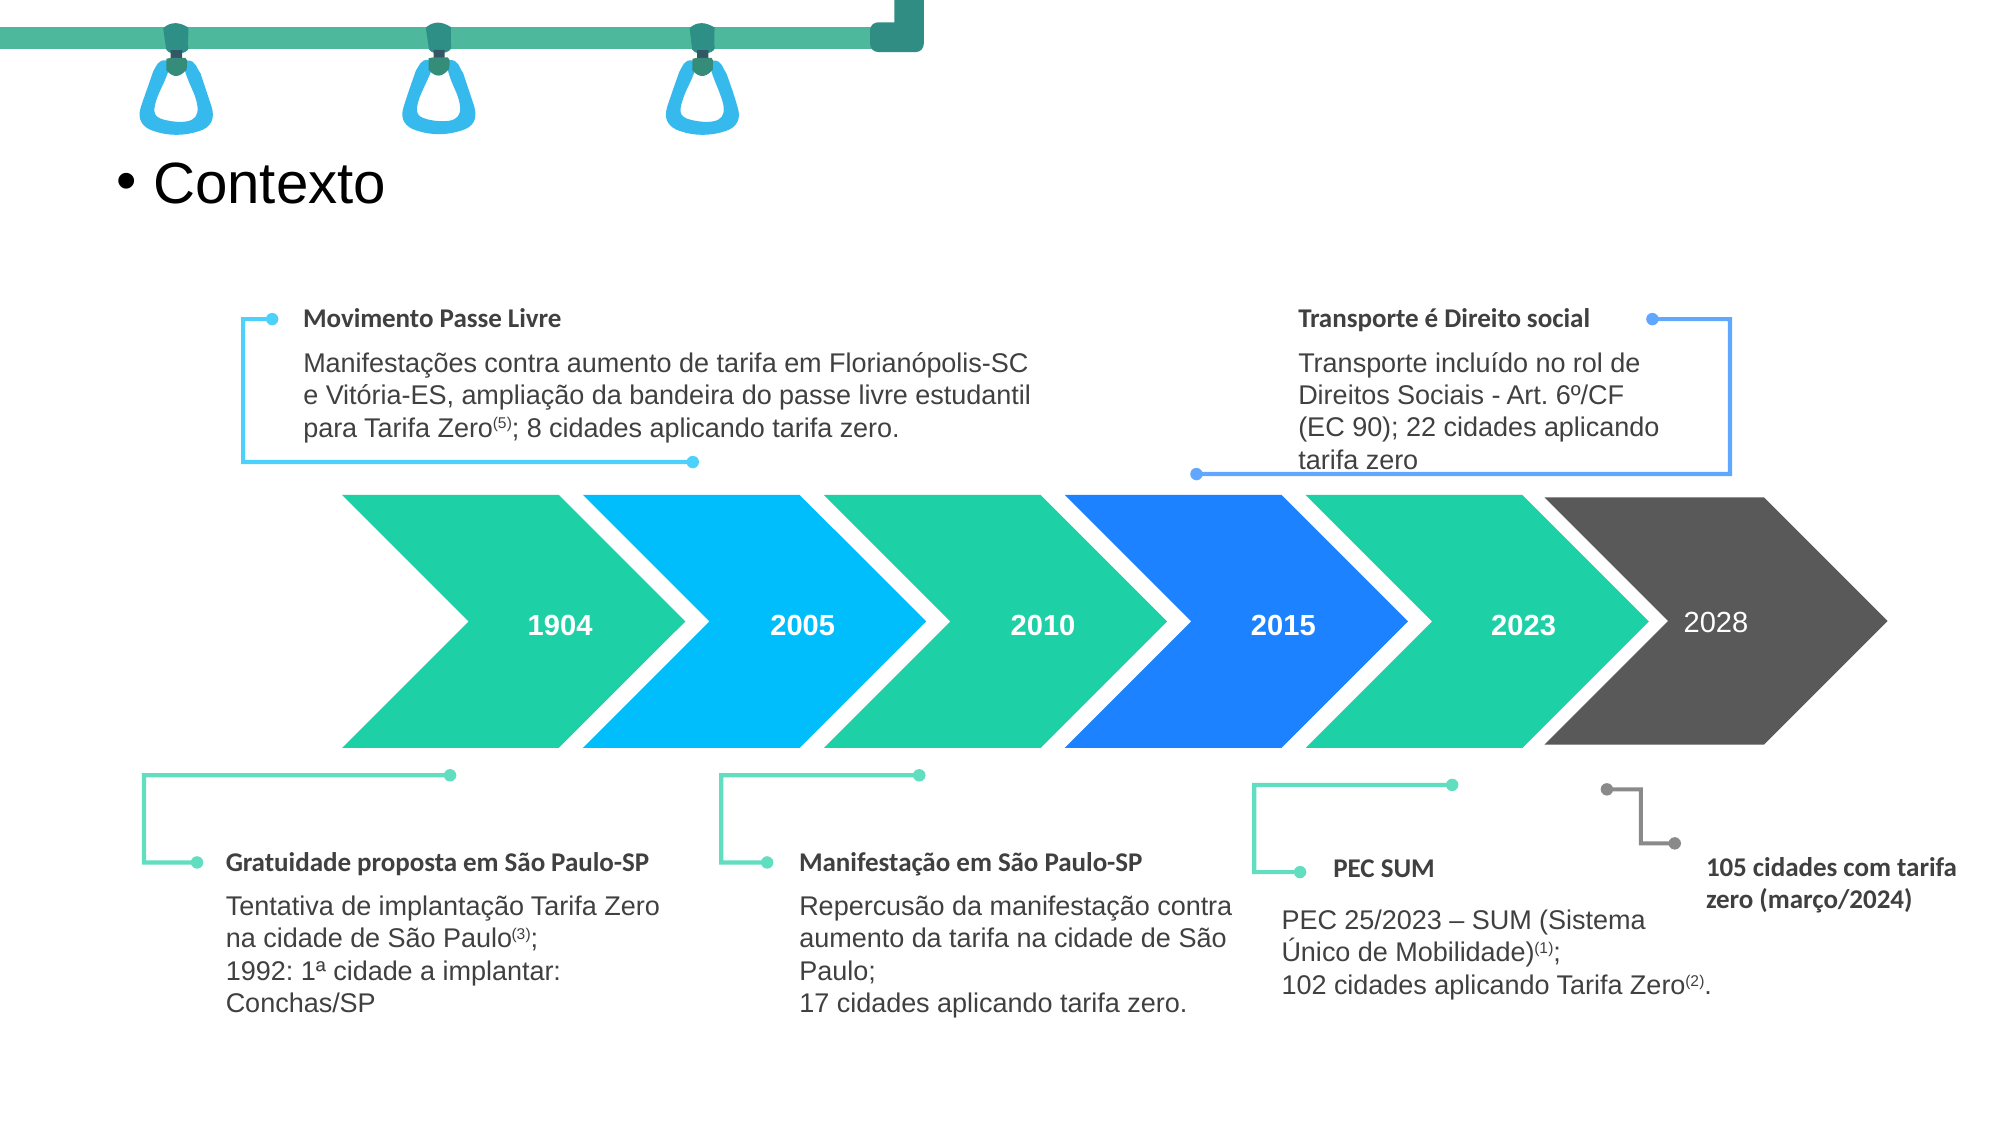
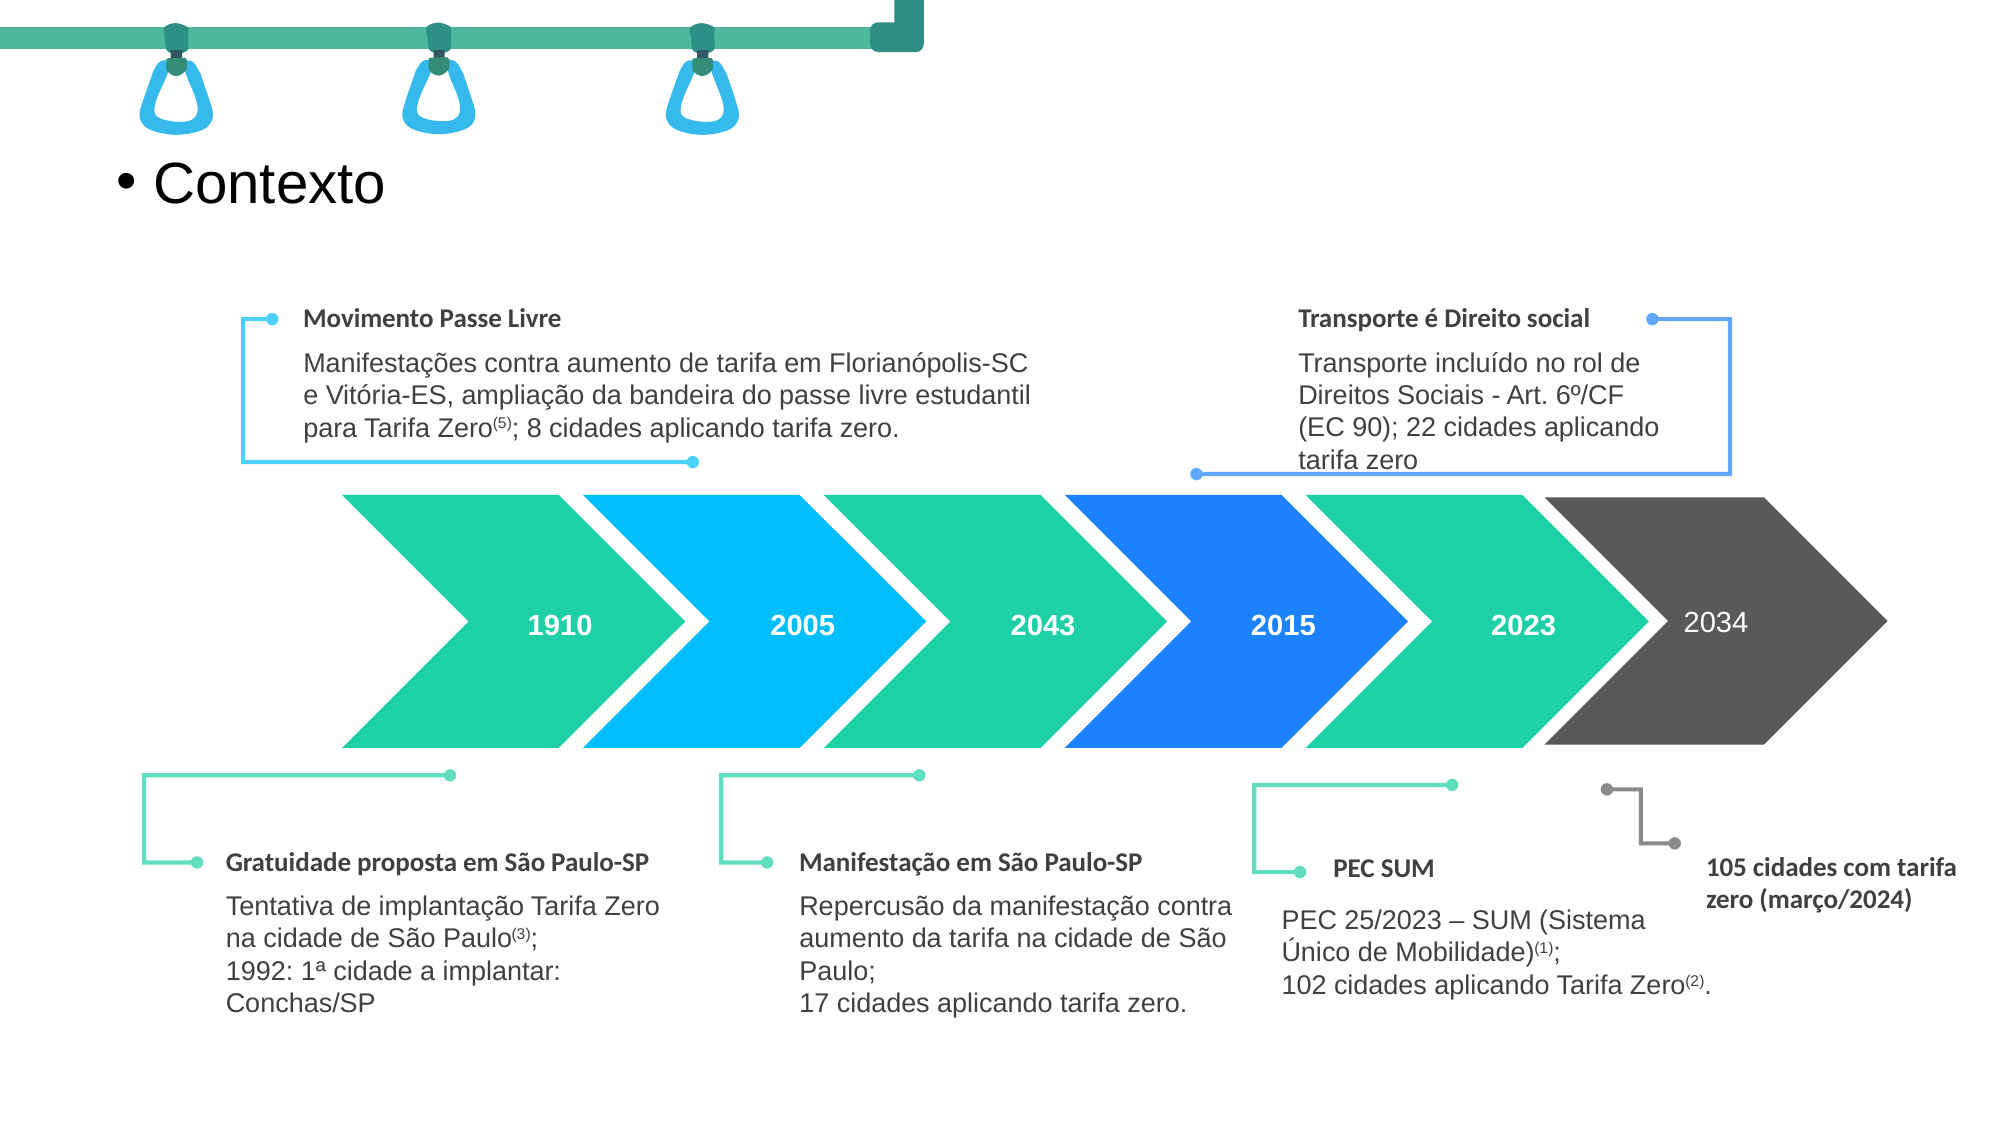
1904: 1904 -> 1910 (560, 626)
2010: 2010 -> 2043 (1043, 626)
2028: 2028 -> 2034 (1716, 623)
